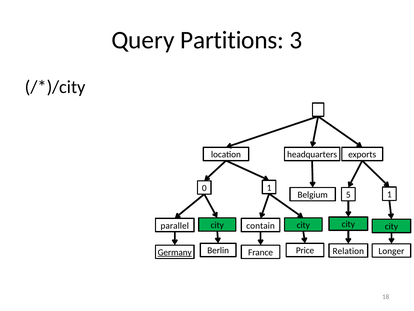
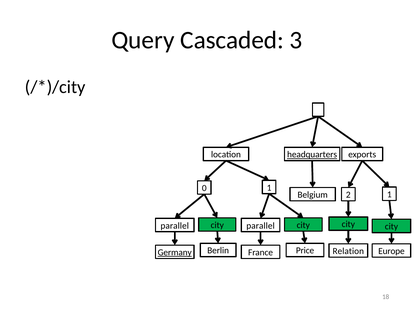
Partitions: Partitions -> Cascaded (232, 40)
headquarters underline: none -> present (312, 154)
5: 5 -> 2 (348, 194)
contain: contain -> parallel (261, 225)
Longer: Longer -> Europe (391, 251)
